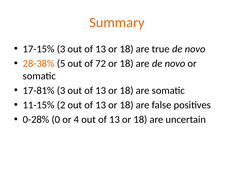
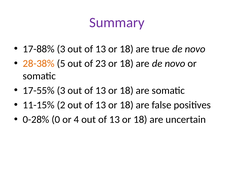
Summary colour: orange -> purple (117, 23)
17-15%: 17-15% -> 17-88% (39, 49)
72: 72 -> 23 (101, 64)
17-81%: 17-81% -> 17-55% (39, 91)
